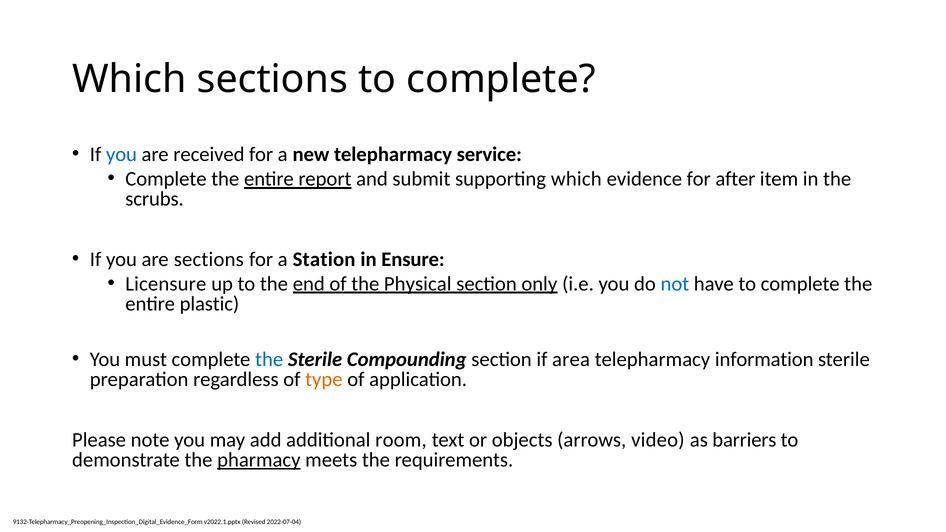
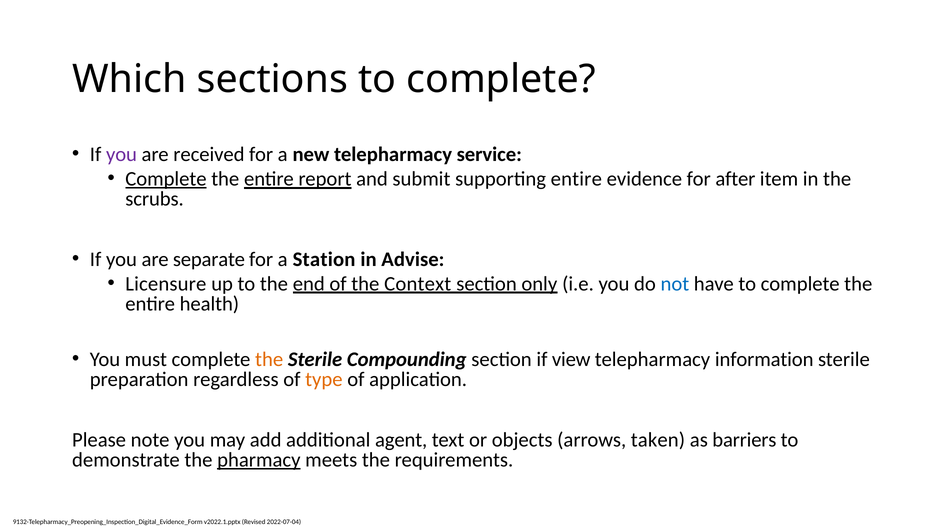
you colour: blue -> purple (122, 154)
Complete underline: none -> present (166, 179)
supporting which: which -> entire (576, 179)
are sections: sections -> separate (209, 259)
Ensure: Ensure -> Advise (413, 259)
Physical: Physical -> Context (418, 284)
plastic: plastic -> health (209, 304)
the colour: blue -> orange (269, 360)
area: area -> view (571, 360)
room: room -> agent (401, 440)
video: video -> taken (658, 440)
